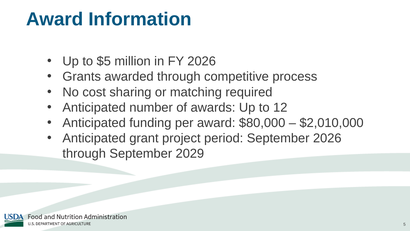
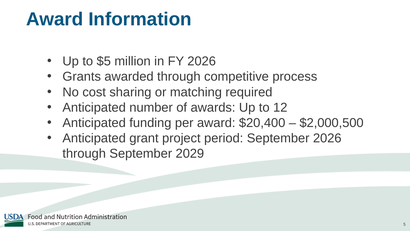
$80,000: $80,000 -> $20,400 (262, 123)
$2,010,000: $2,010,000 -> $2,000,500 (332, 123)
